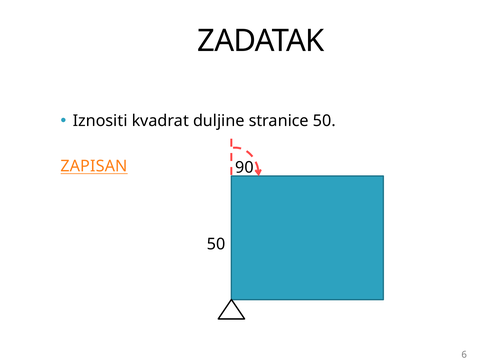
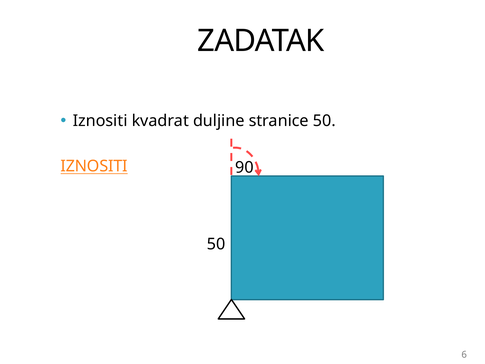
ZAPISAN: ZAPISAN -> IZNOSITI (94, 166)
